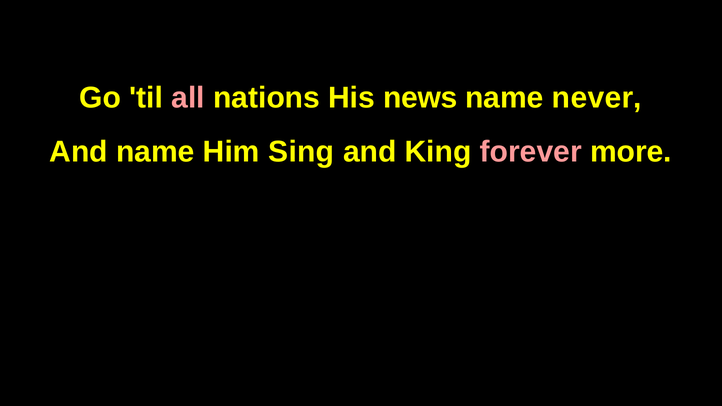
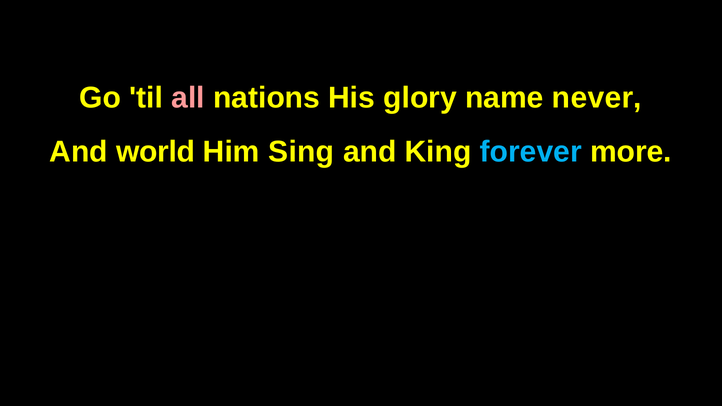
news: news -> glory (420, 98)
And name: name -> world (156, 152)
forever colour: pink -> light blue (531, 152)
